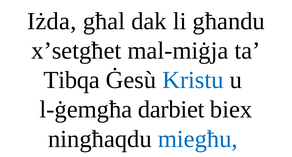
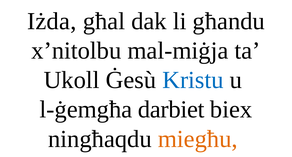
x’setgħet: x’setgħet -> x’nitolbu (76, 51)
Tibqa: Tibqa -> Ukoll (72, 80)
miegħu colour: blue -> orange (198, 139)
